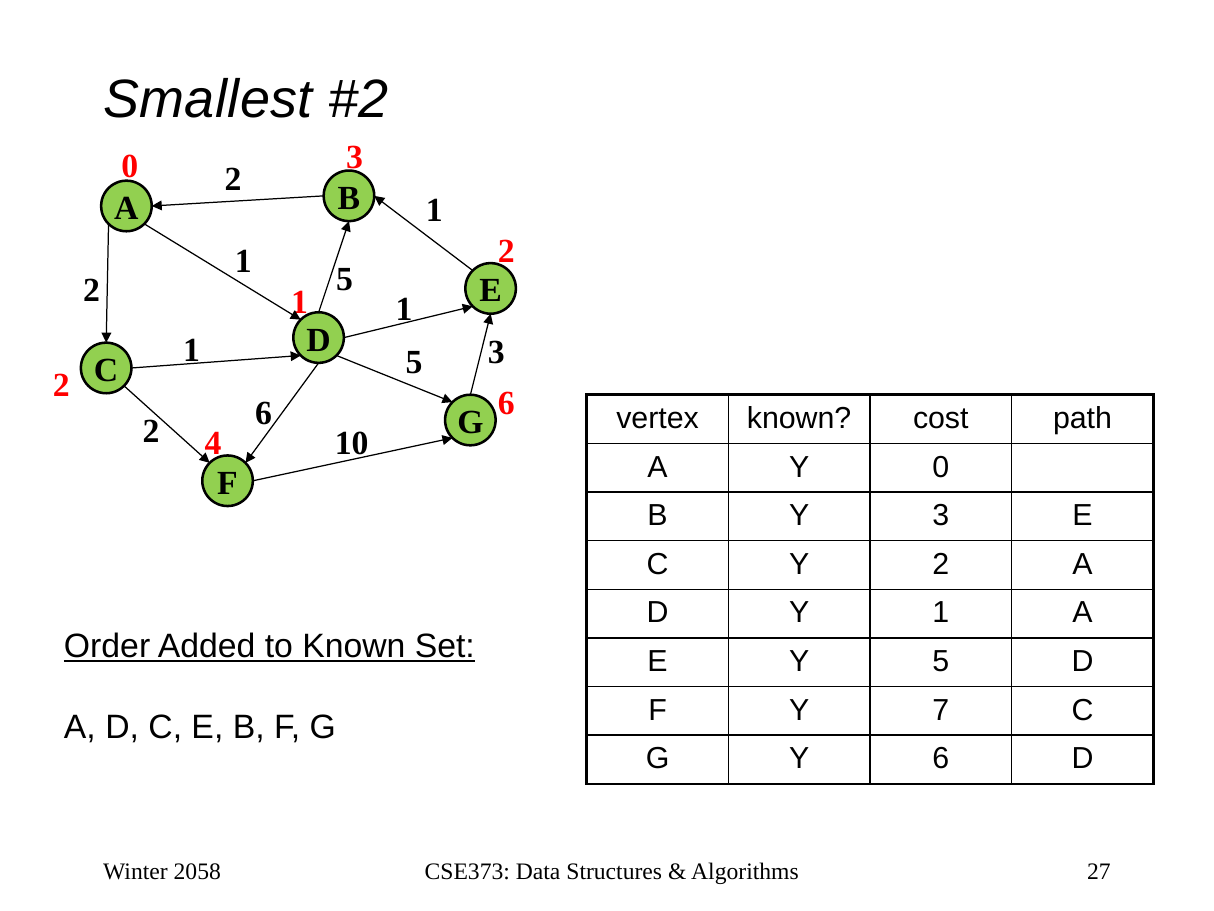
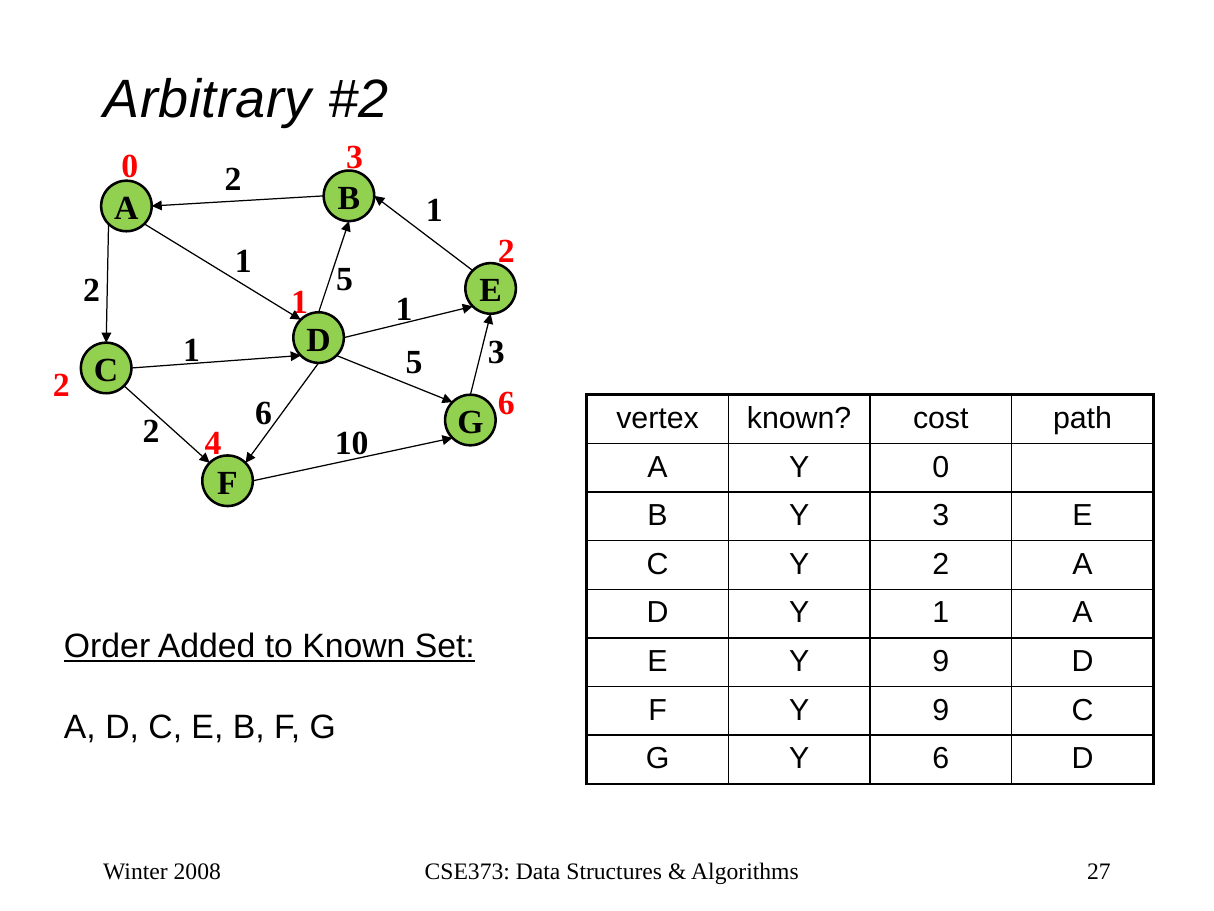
Smallest: Smallest -> Arbitrary (208, 100)
E Y 5: 5 -> 9 (941, 661)
F Y 7: 7 -> 9 (941, 710)
2058: 2058 -> 2008 (197, 872)
